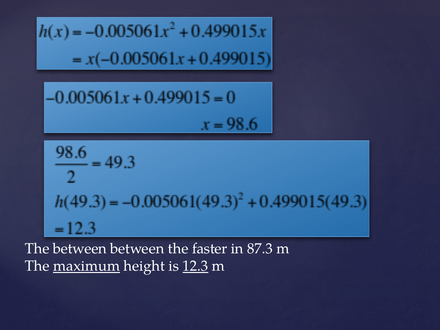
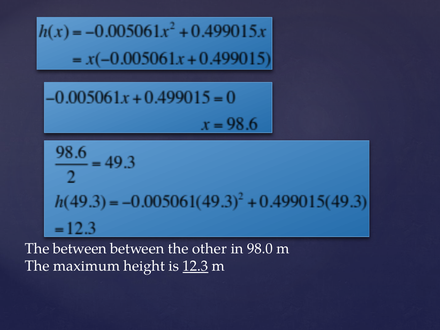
faster: faster -> other (210, 249)
87.3: 87.3 -> 98.0 (260, 249)
maximum underline: present -> none (87, 266)
